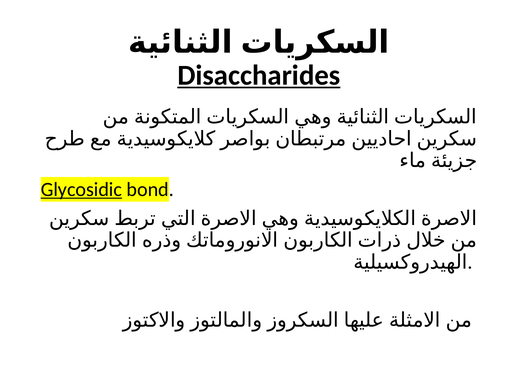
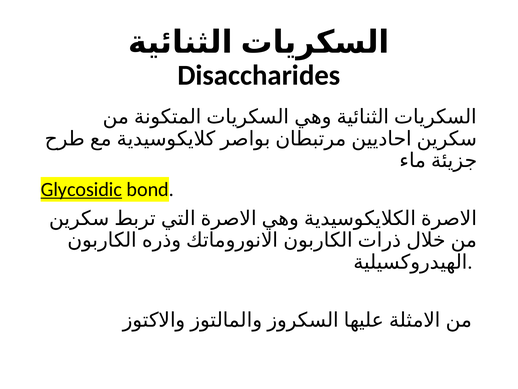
Disaccharides underline: present -> none (259, 75)
